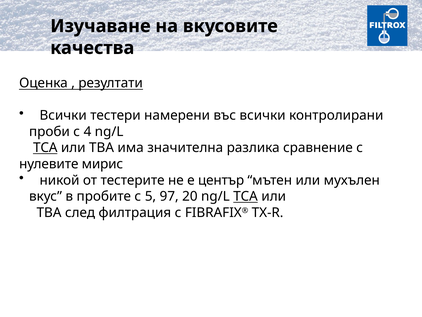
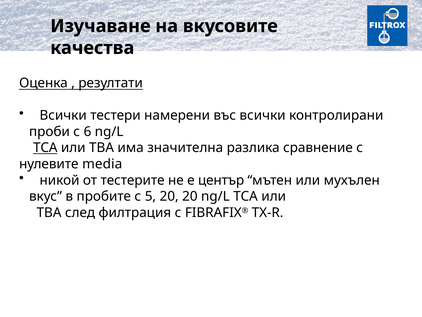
4: 4 -> 6 (87, 131)
мирис: мирис -> media (102, 164)
5 97: 97 -> 20 (169, 196)
TCA underline: present -> none (245, 196)
